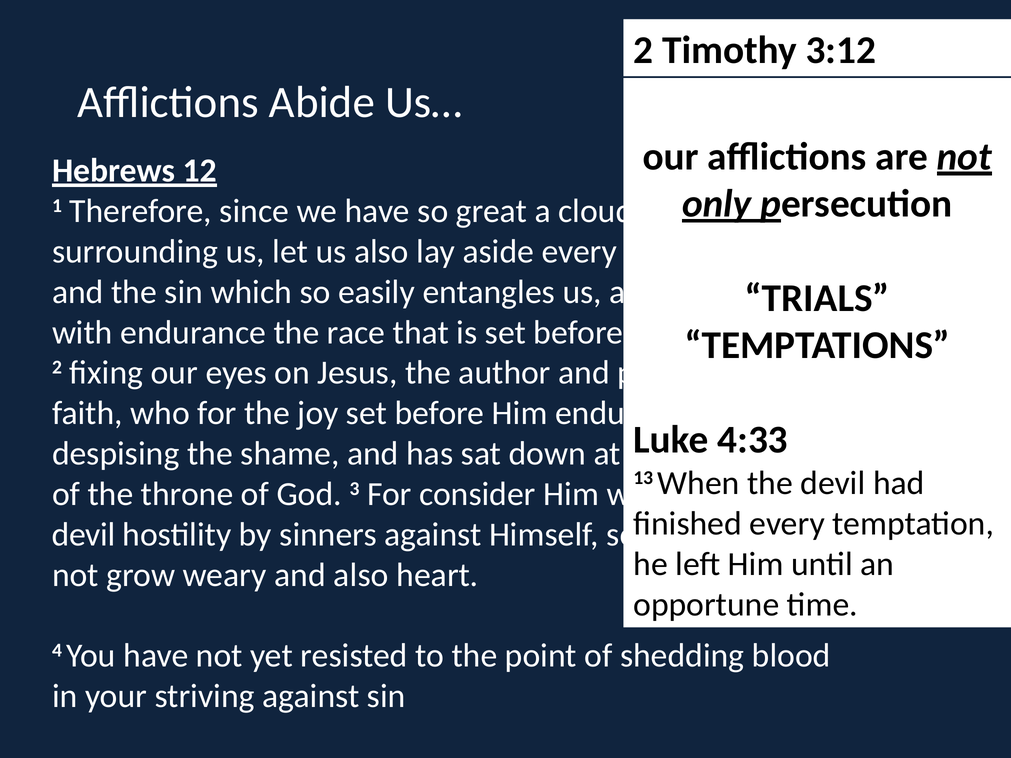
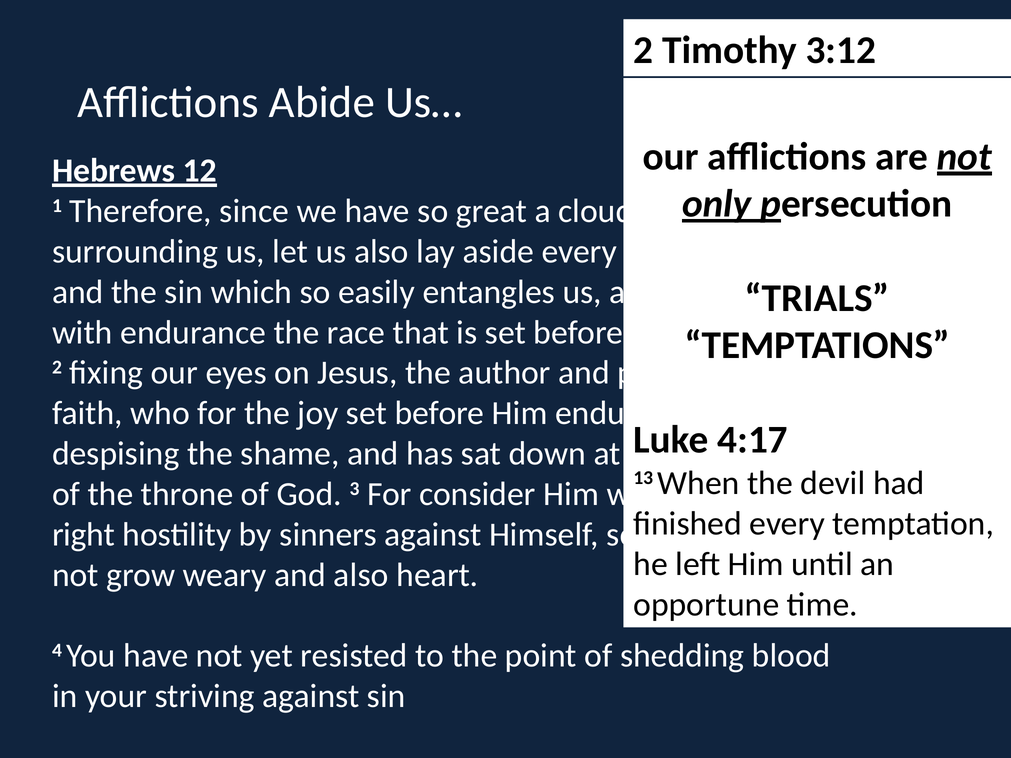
4:33: 4:33 -> 4:17 (753, 440)
devil: devil -> right (84, 535)
